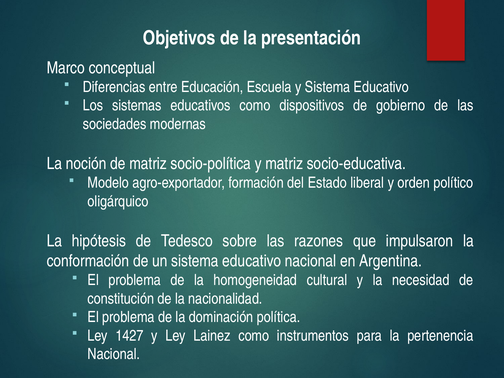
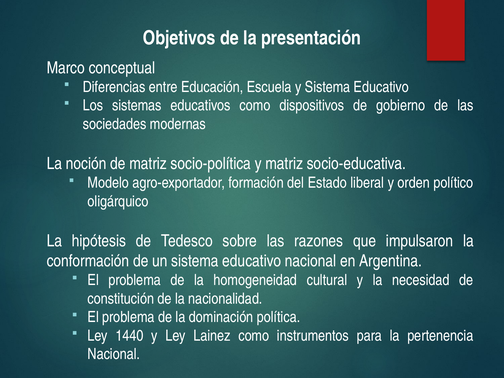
1427: 1427 -> 1440 (129, 336)
